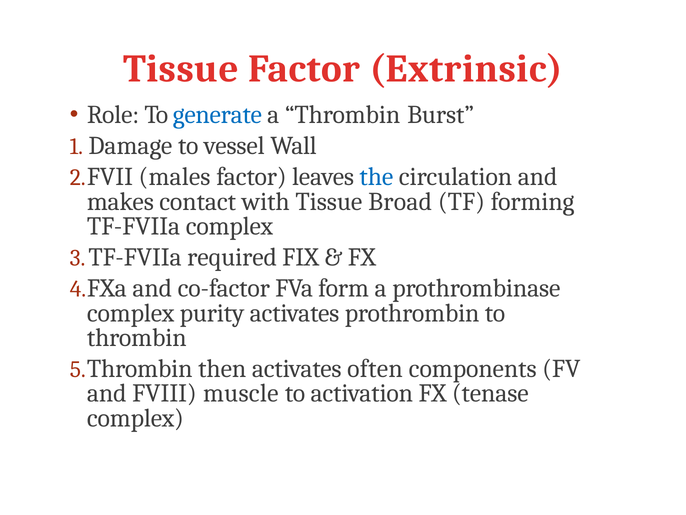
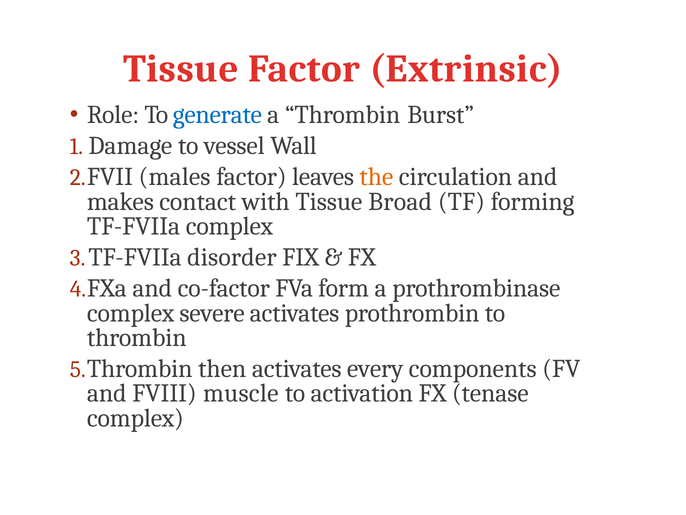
the colour: blue -> orange (376, 177)
required: required -> disorder (232, 257)
purity: purity -> severe (212, 313)
often: often -> every (375, 368)
